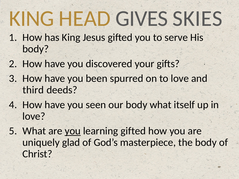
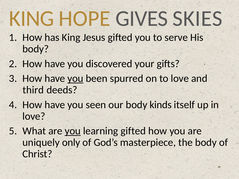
HEAD: HEAD -> HOPE (85, 19)
you underline: none -> present (75, 79)
body what: what -> kinds (161, 105)
glad: glad -> only (71, 143)
